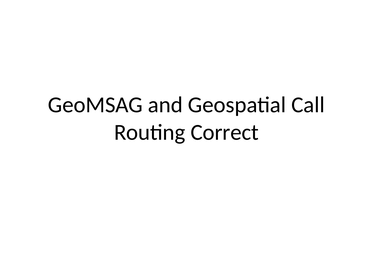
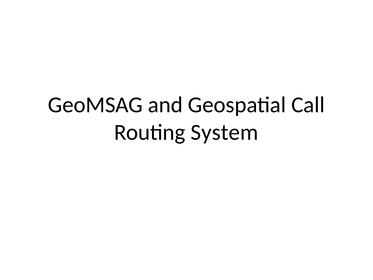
Correct: Correct -> System (224, 132)
